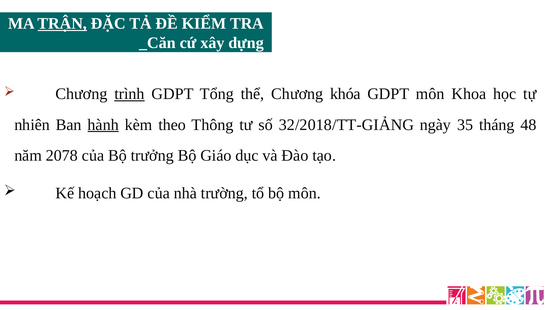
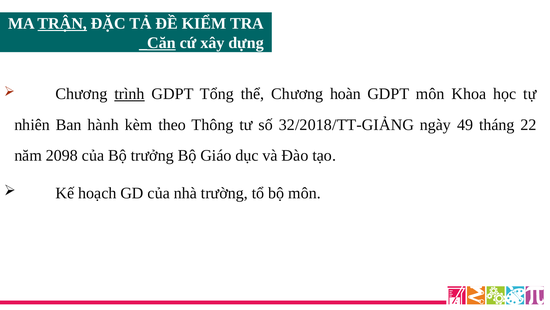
_Căn underline: none -> present (158, 43)
khóa: khóa -> hoàn (345, 94)
hành underline: present -> none (103, 124)
35: 35 -> 49 (465, 124)
48: 48 -> 22 (529, 124)
2078: 2078 -> 2098 (62, 155)
